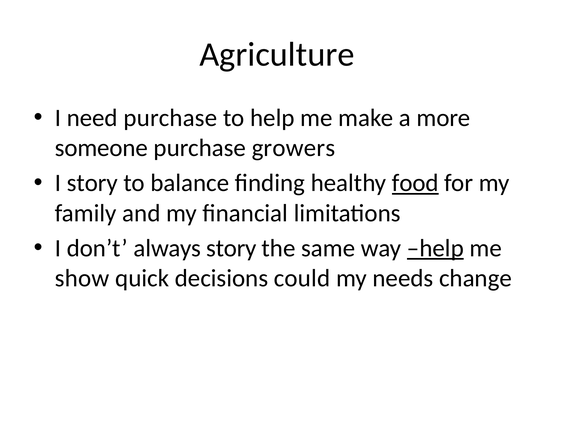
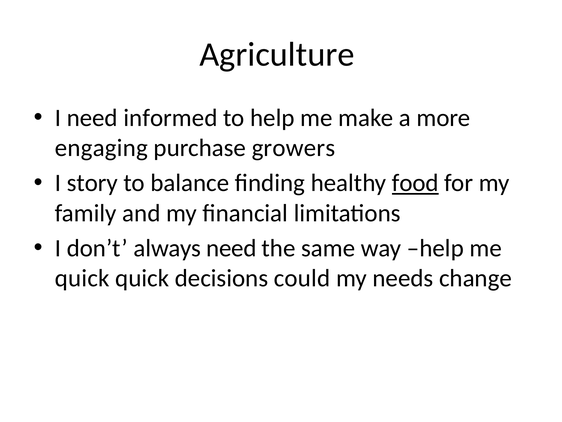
need purchase: purchase -> informed (170, 118)
someone: someone -> engaging (101, 148)
always story: story -> need (231, 248)
help underline: present -> none (435, 248)
show: show -> quick (82, 278)
